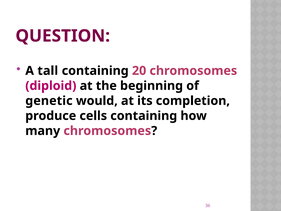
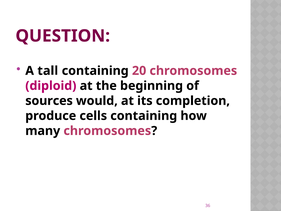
genetic: genetic -> sources (49, 101)
